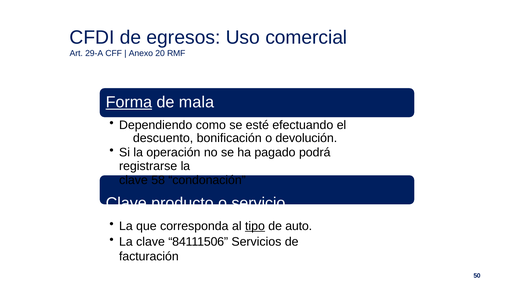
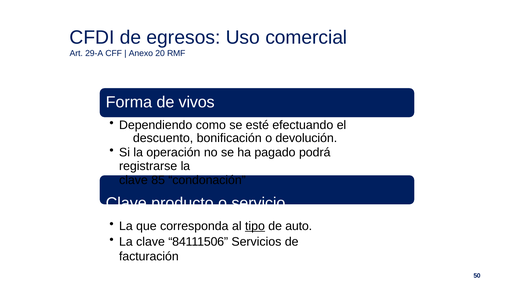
Forma underline: present -> none (129, 102)
mala: mala -> vivos (197, 102)
58: 58 -> 85 (158, 180)
